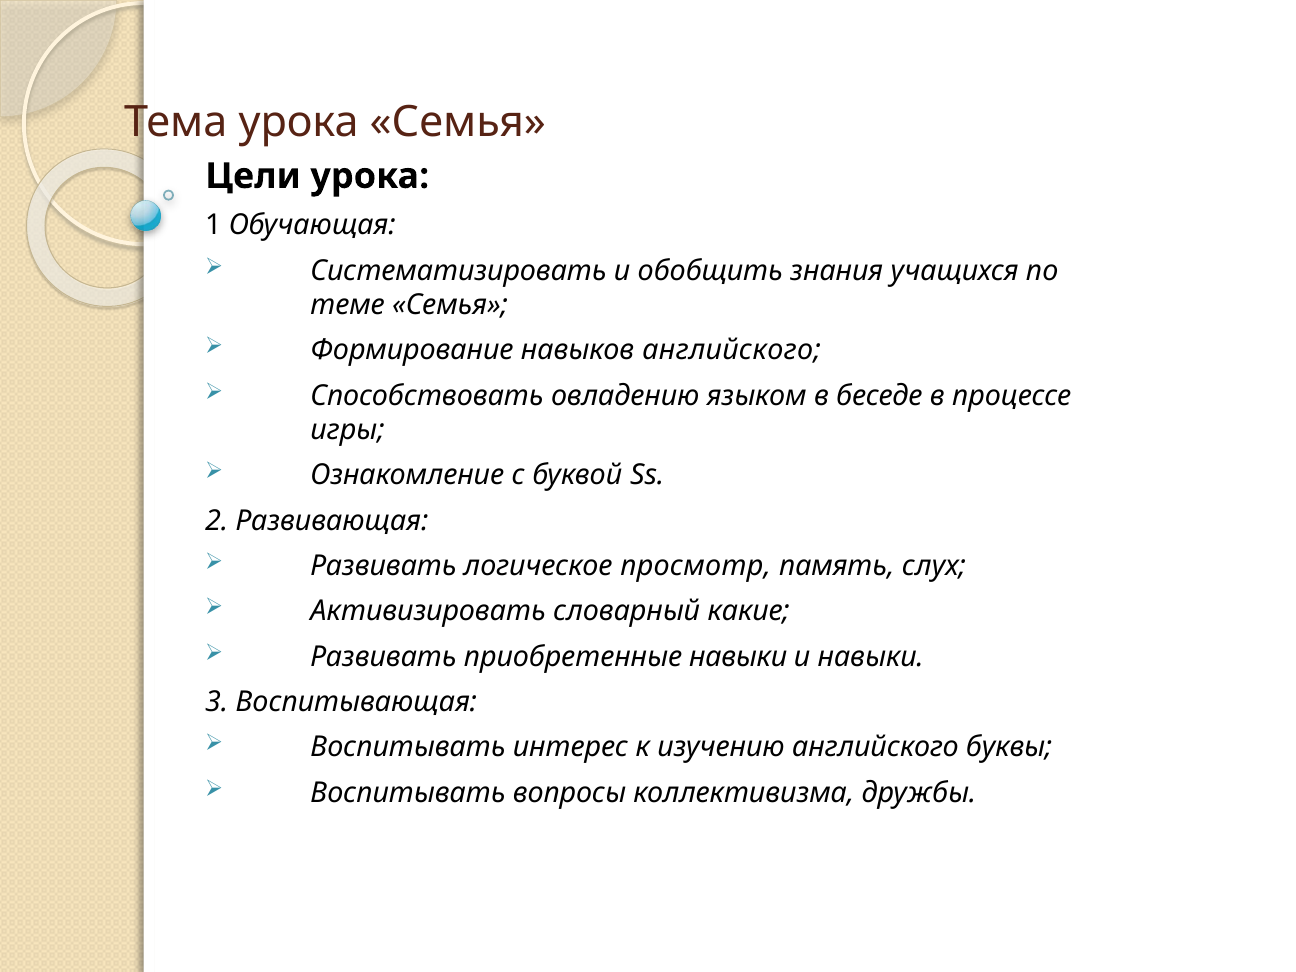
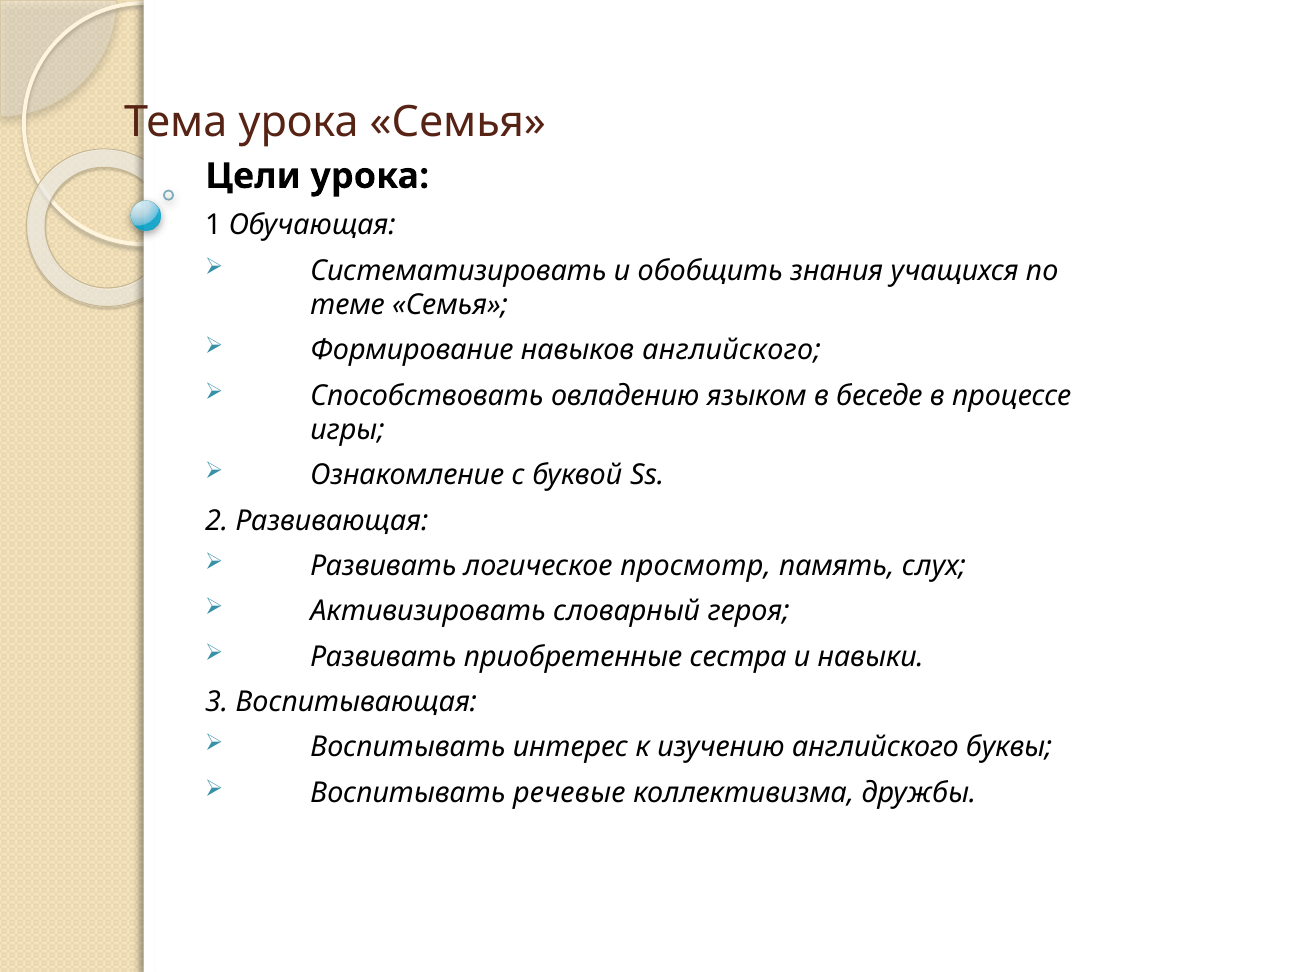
какие: какие -> героя (749, 611)
приобретенные навыки: навыки -> сестра (738, 657)
вопросы: вопросы -> речевые (569, 793)
